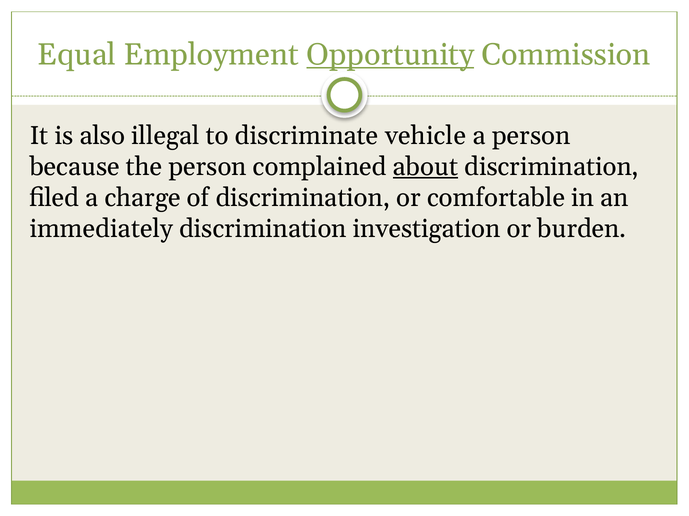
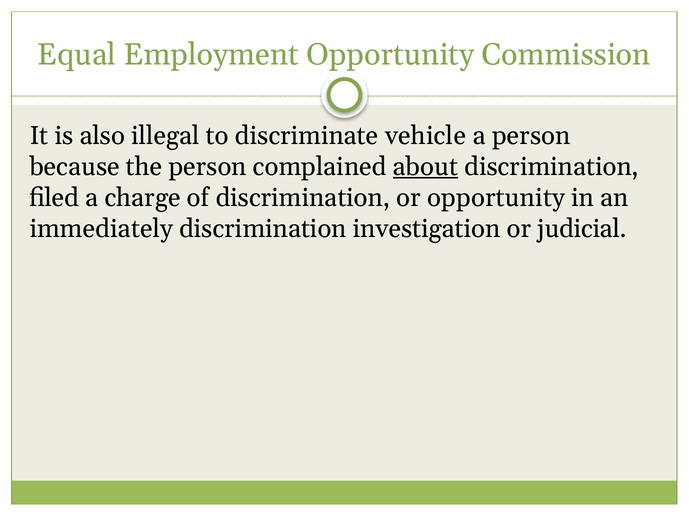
Opportunity underline: present -> none (390, 55)
or comfortable: comfortable -> opportunity (496, 198)
burden: burden -> judicial (582, 229)
